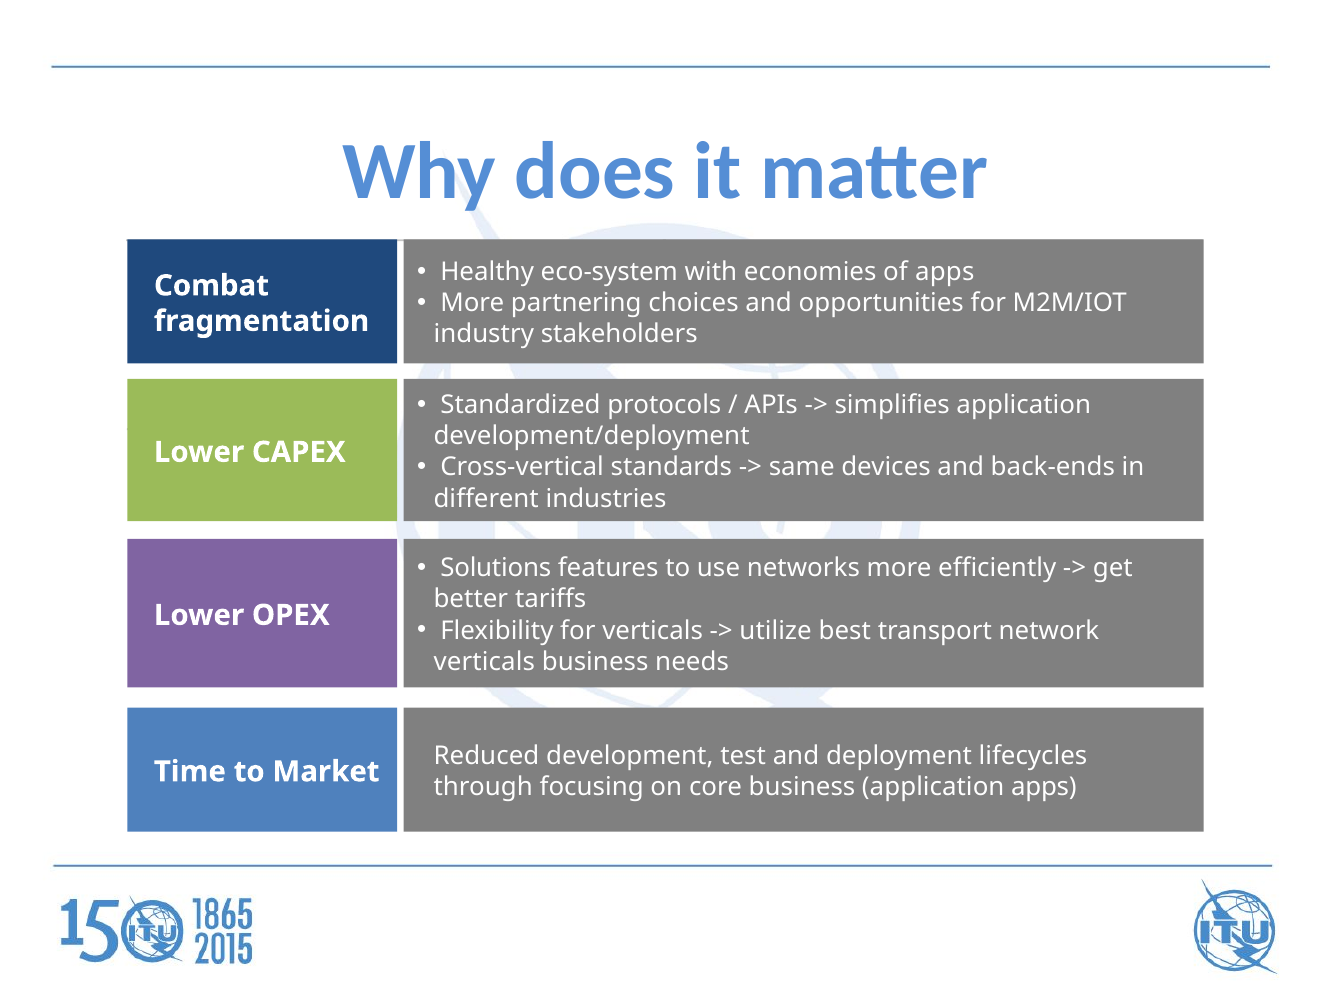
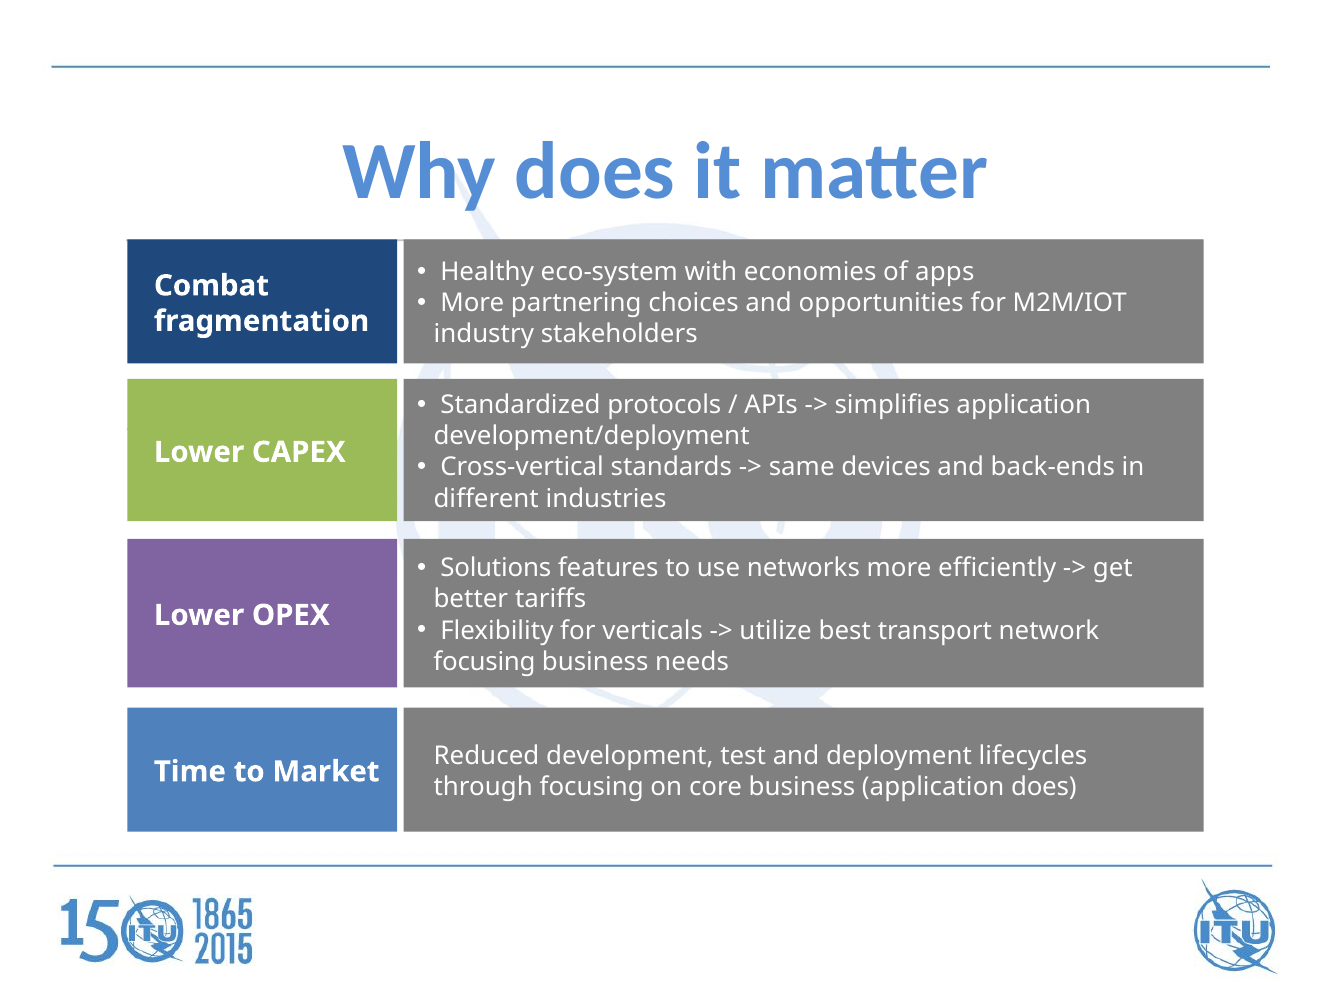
verticals: verticals -> focusing (485, 662)
application apps: apps -> does (1044, 787)
